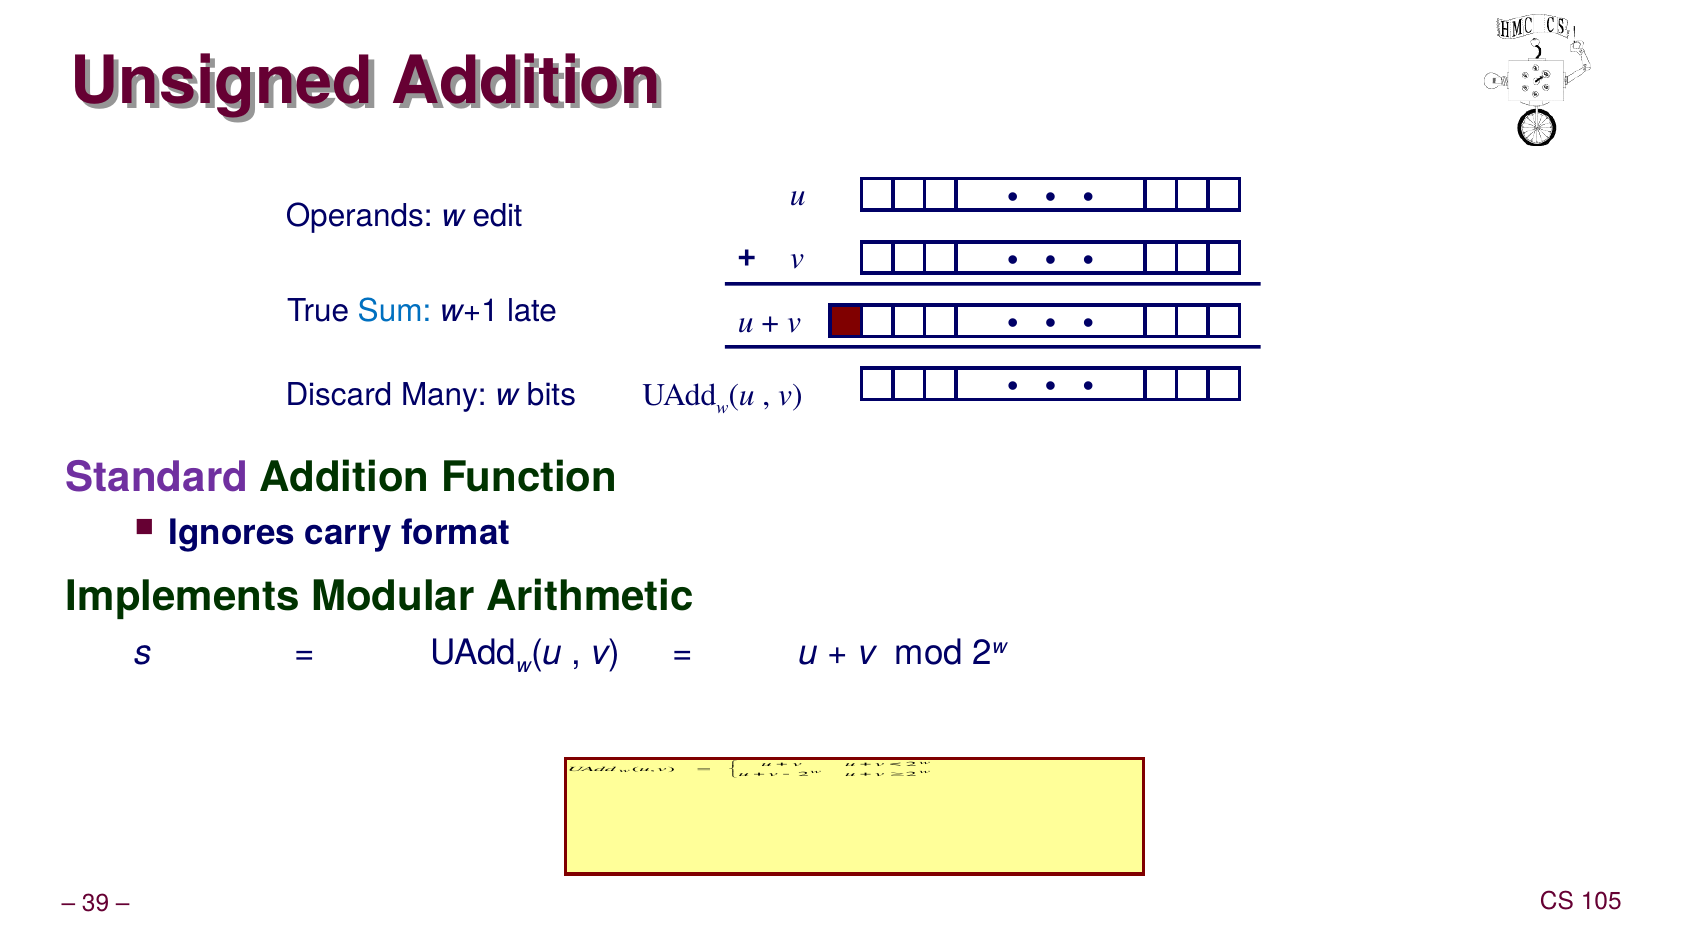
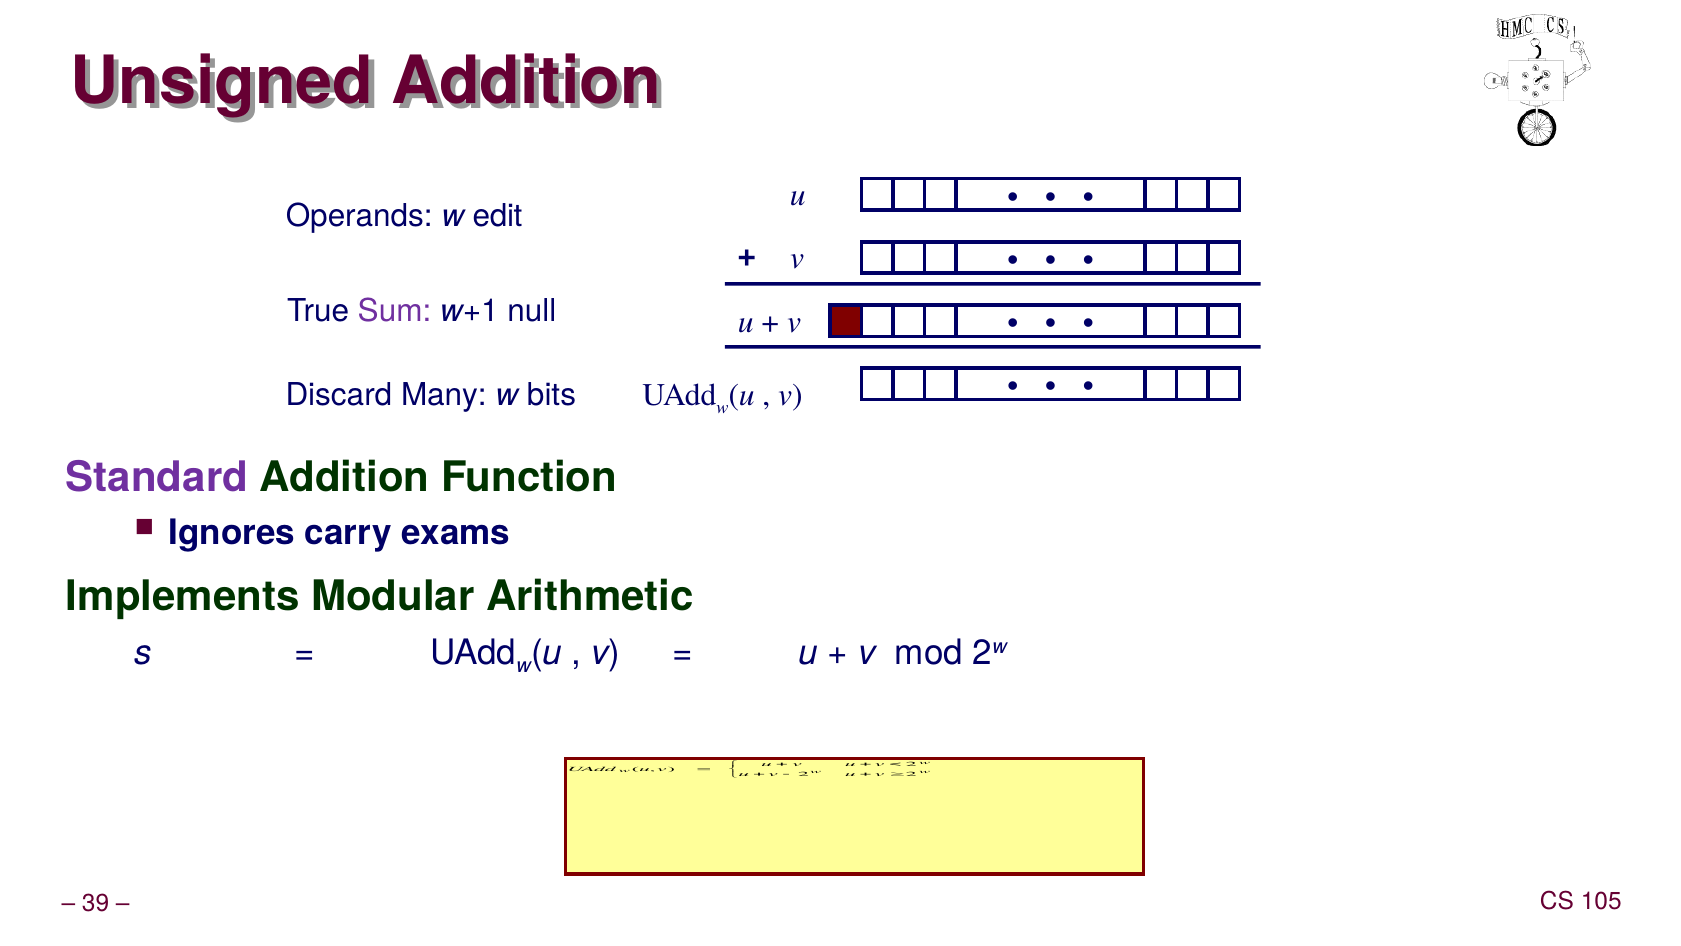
Sum colour: blue -> purple (395, 311)
late: late -> null (532, 311)
format: format -> exams (456, 533)
